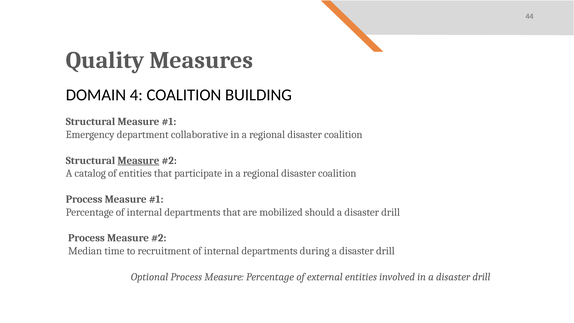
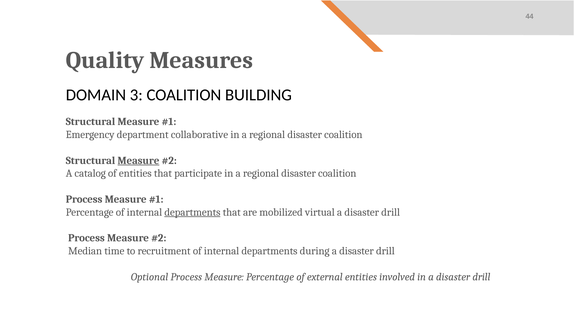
4: 4 -> 3 (136, 95)
departments underline: none -> present (192, 212)
should: should -> virtual (320, 212)
